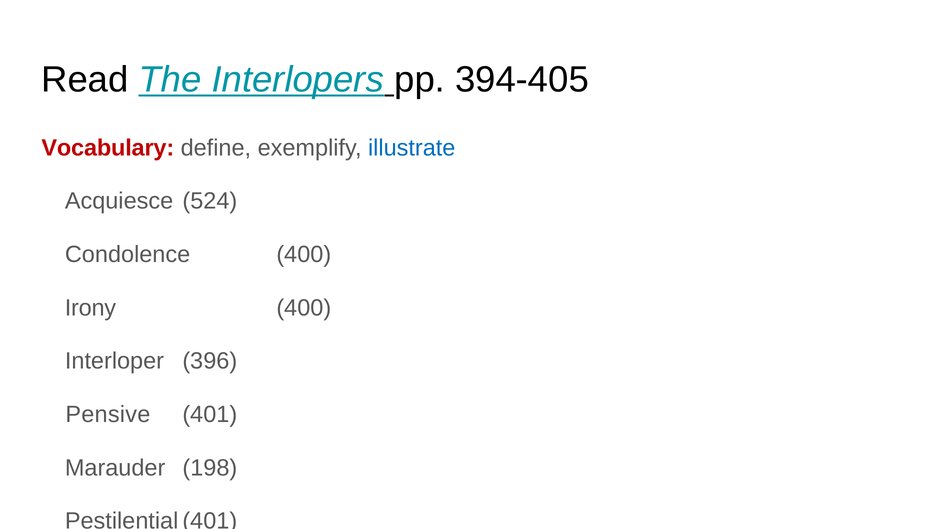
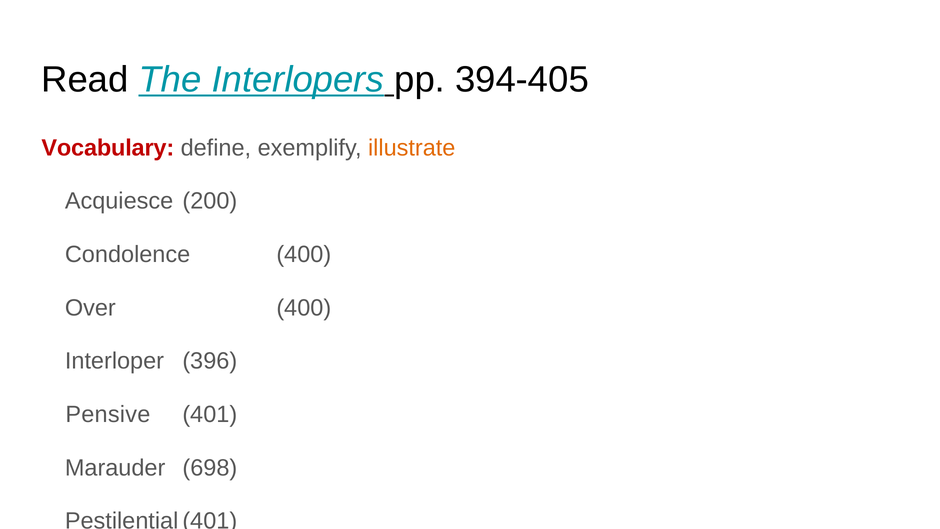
illustrate colour: blue -> orange (412, 148)
524: 524 -> 200 (210, 201)
Irony: Irony -> Over (90, 308)
198: 198 -> 698 (210, 468)
